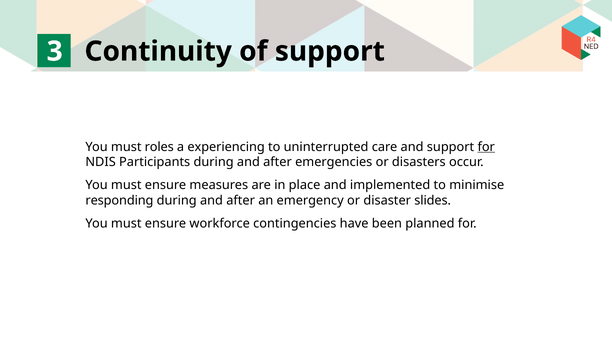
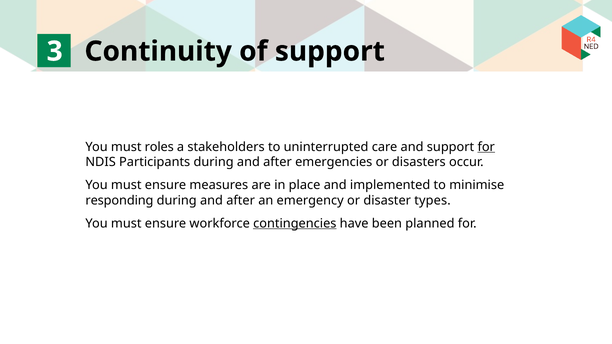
experiencing: experiencing -> stakeholders (226, 147)
slides: slides -> types (433, 201)
contingencies underline: none -> present (295, 224)
